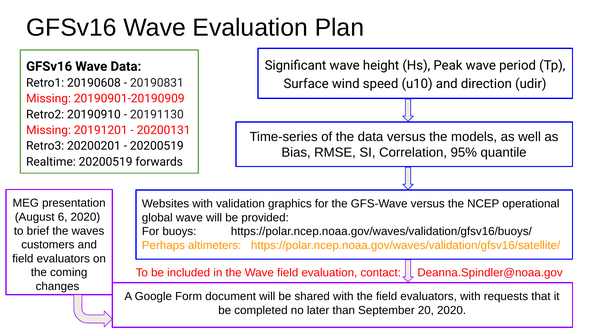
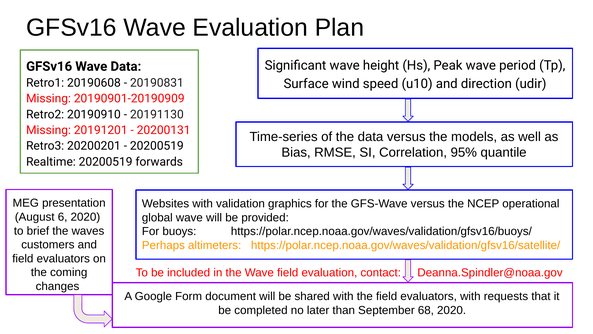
20: 20 -> 68 (426, 310)
